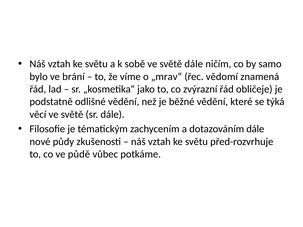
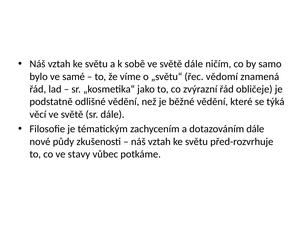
brání: brání -> samé (74, 77)
„mrav“: „mrav“ -> „světu“ (167, 77)
půdě: půdě -> stavy (79, 154)
